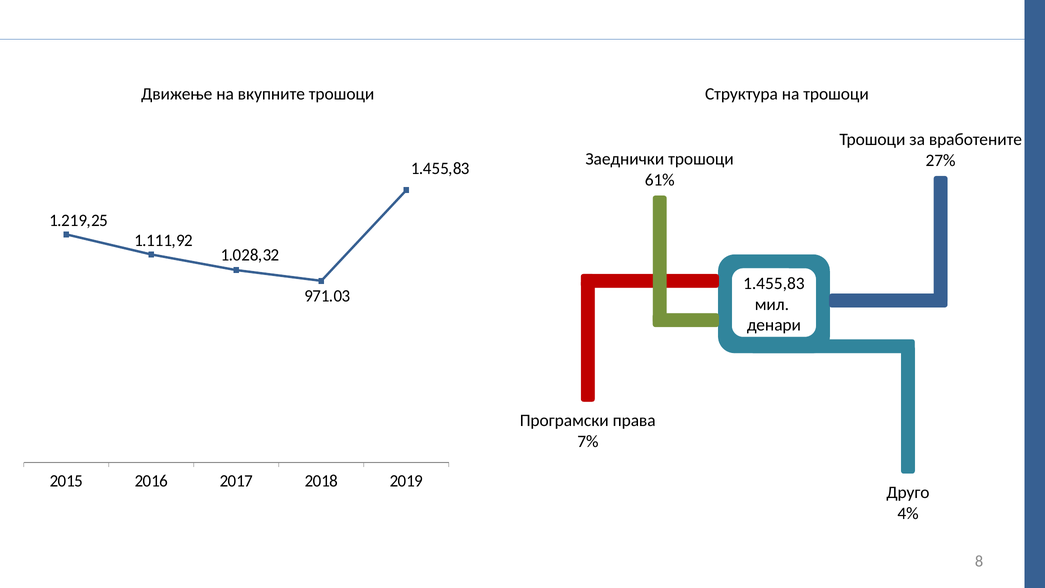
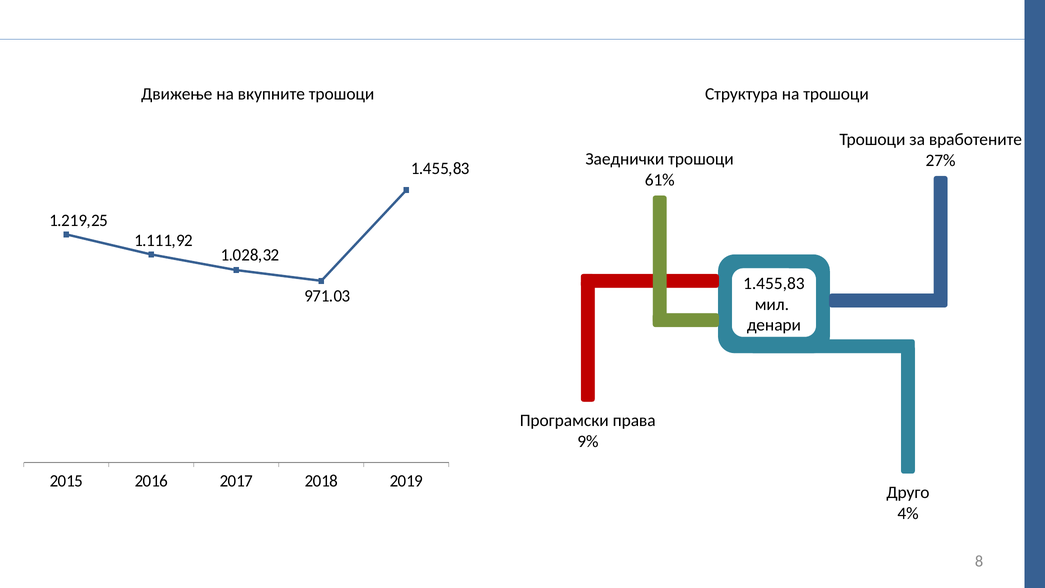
7%: 7% -> 9% (588, 441)
